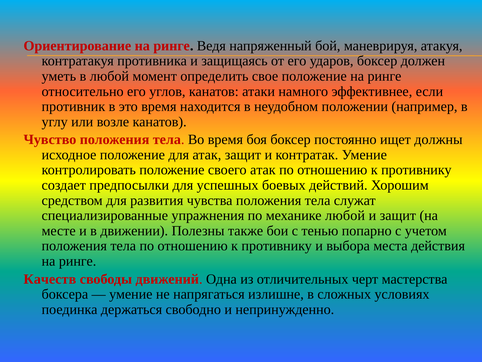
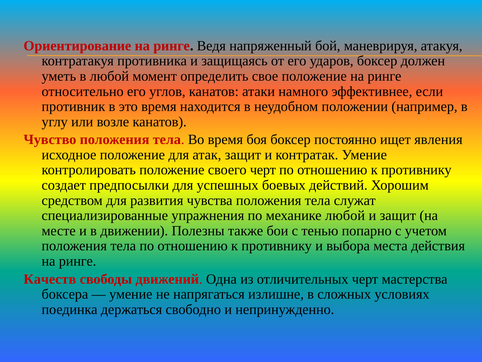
должны: должны -> явления (438, 139)
своего атак: атак -> черт (263, 170)
